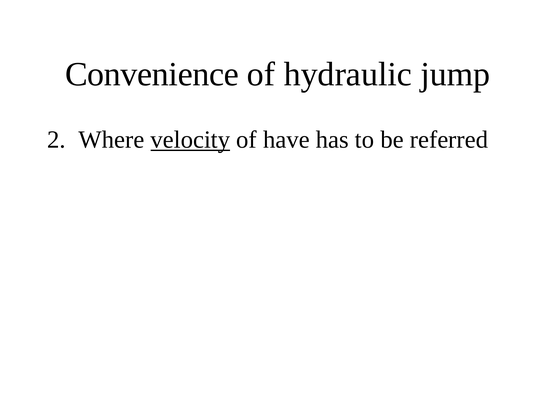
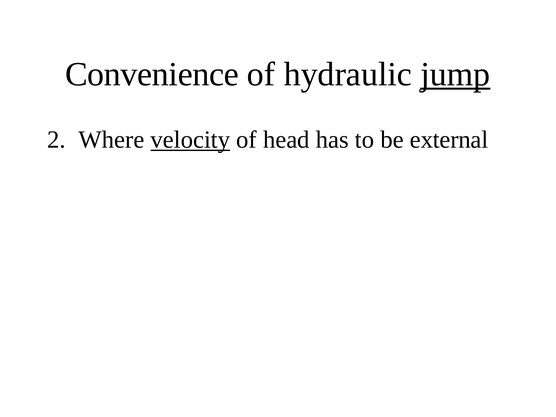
jump underline: none -> present (455, 74)
have: have -> head (286, 140)
referred: referred -> external (449, 140)
